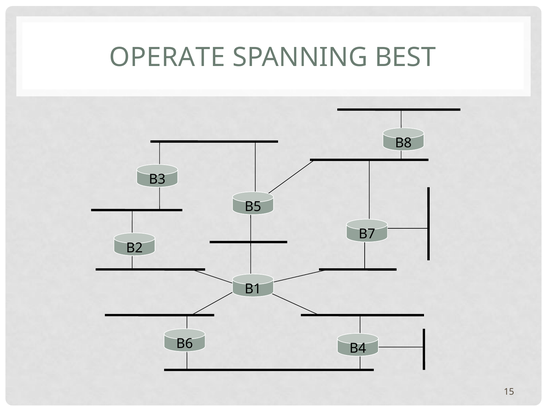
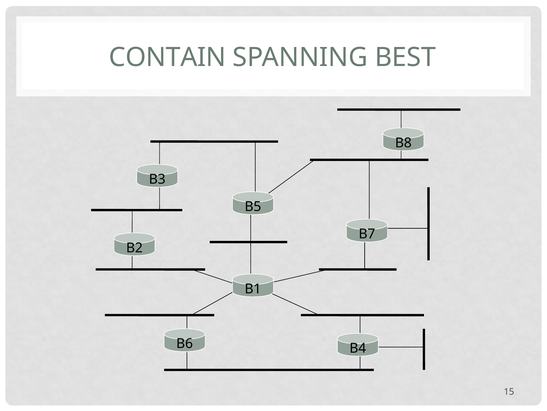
OPERATE: OPERATE -> CONTAIN (168, 57)
